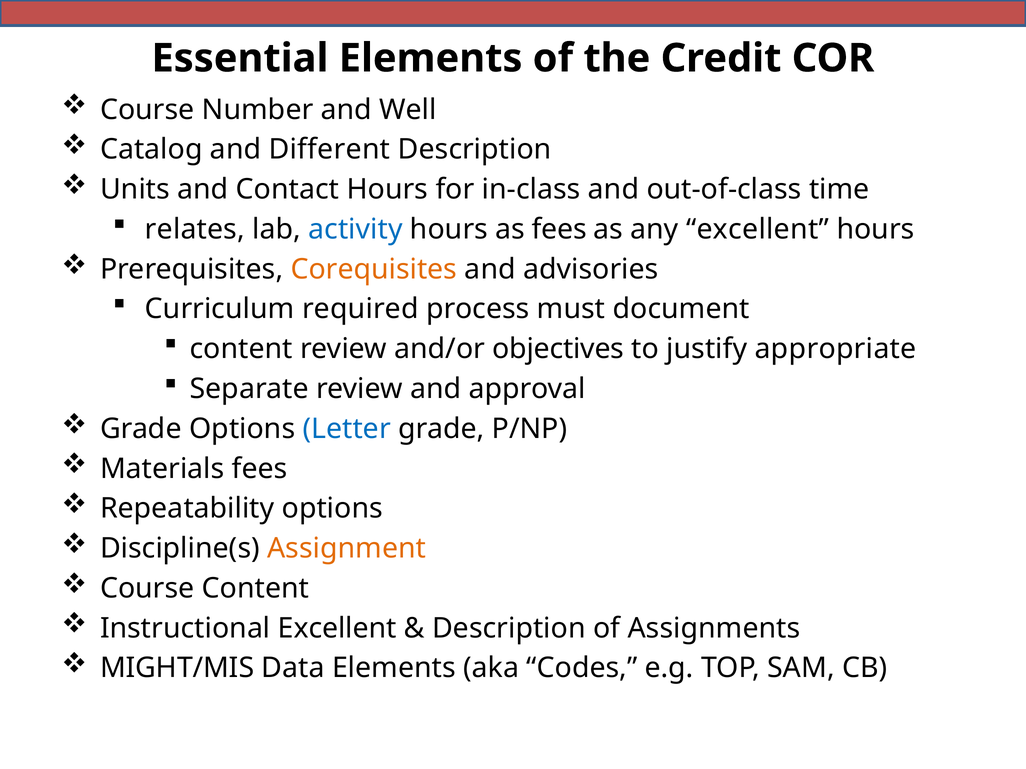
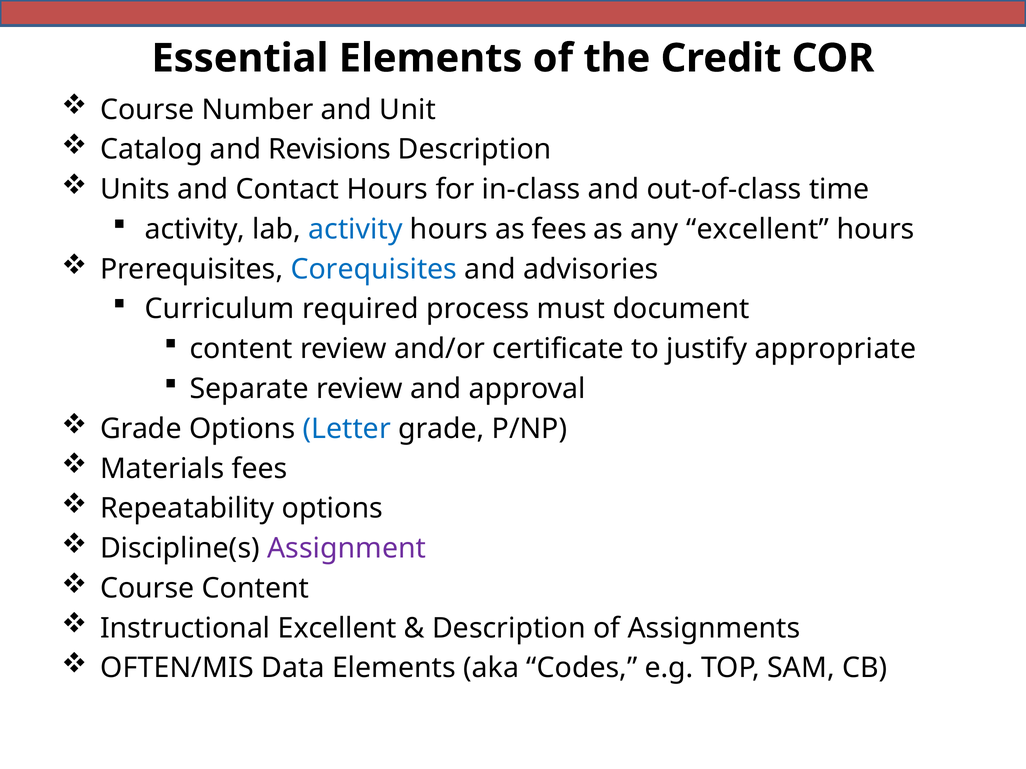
Well: Well -> Unit (408, 110)
Different: Different -> Revisions (330, 150)
relates: relates -> activity (195, 229)
Corequisites colour: orange -> blue (374, 269)
objectives: objectives -> certificate (558, 349)
Assignment colour: orange -> purple (347, 549)
MIGHT/MIS: MIGHT/MIS -> OFTEN/MIS (177, 668)
